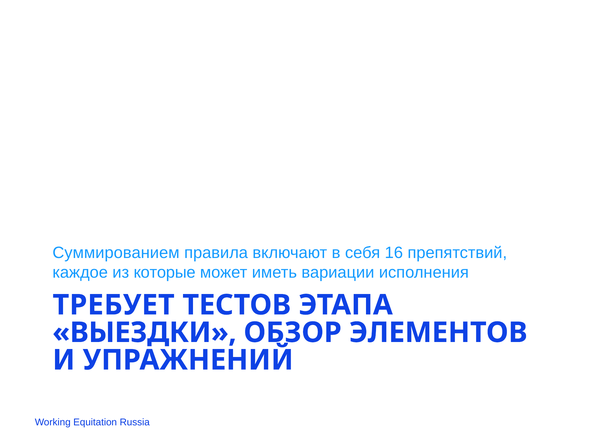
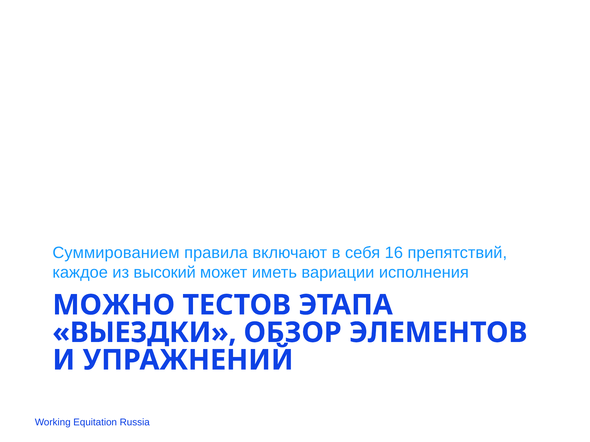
которые: которые -> высокий (165, 273)
ТРЕБУЕТ: ТРЕБУЕТ -> МОЖНО (114, 305)
